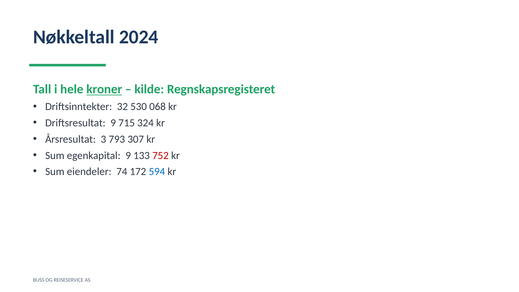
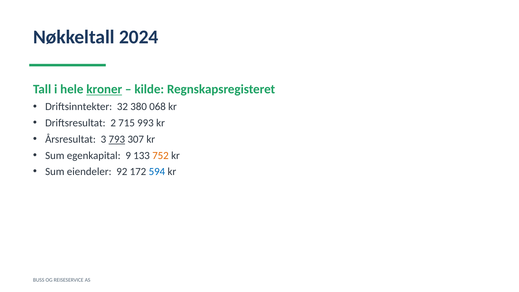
530: 530 -> 380 (139, 107)
Driftsresultat 9: 9 -> 2 (113, 123)
324: 324 -> 993 (145, 123)
793 underline: none -> present (117, 139)
752 colour: red -> orange (160, 155)
74: 74 -> 92 (122, 172)
